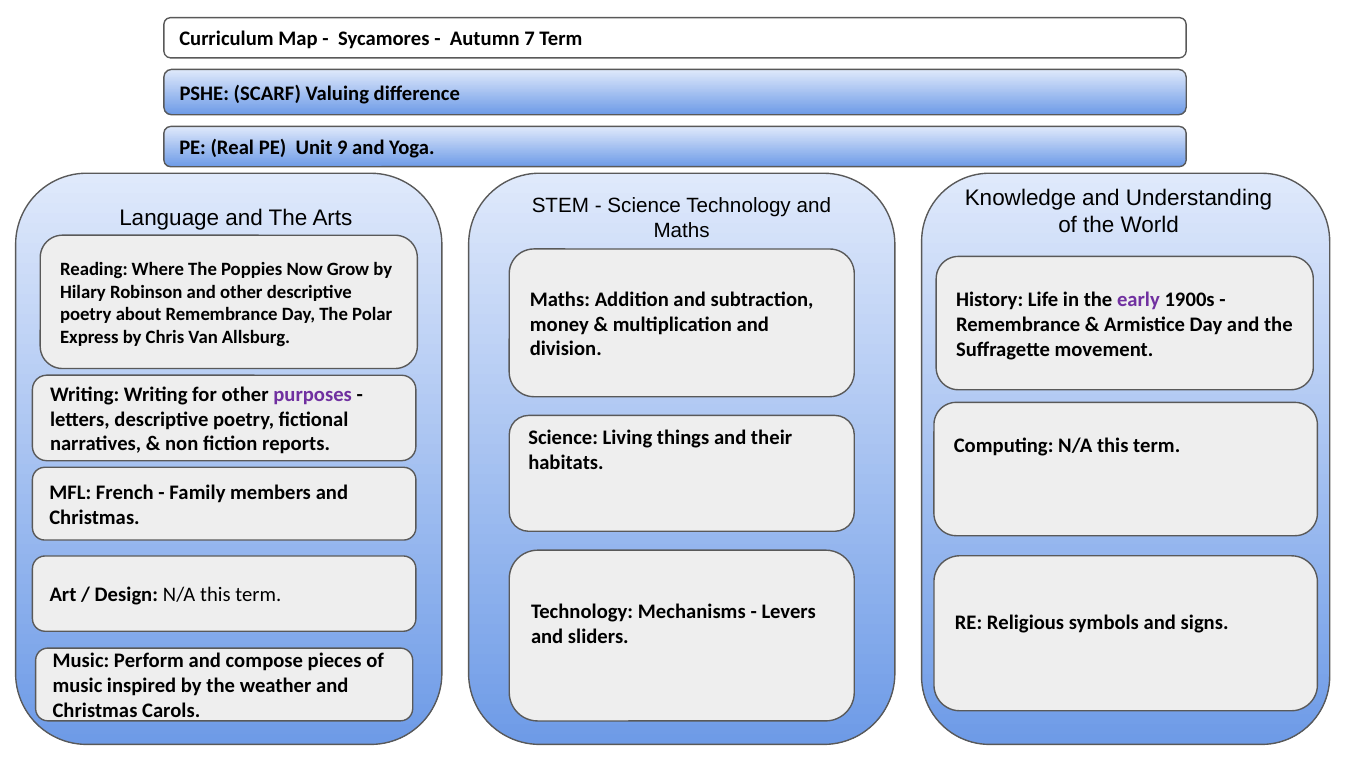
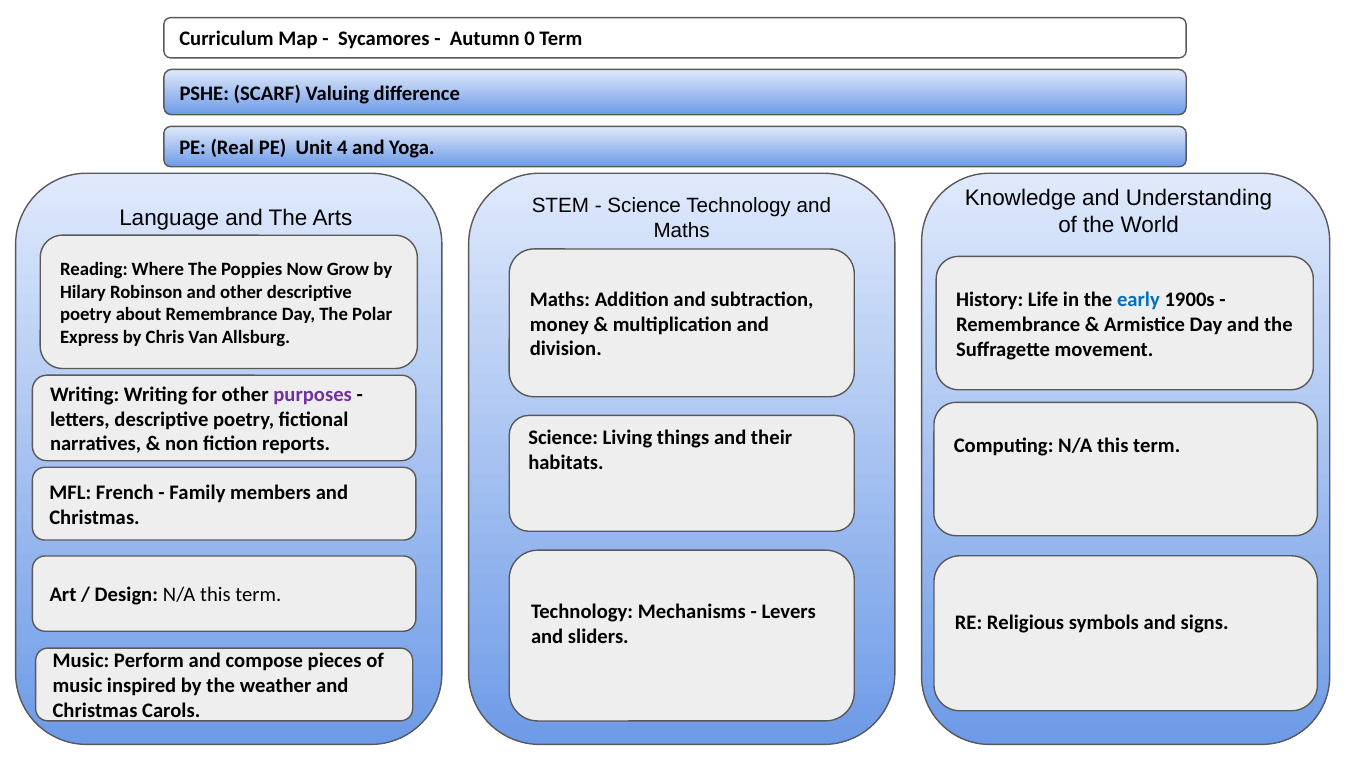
7: 7 -> 0 (530, 39)
9: 9 -> 4 (342, 148)
early colour: purple -> blue (1138, 299)
